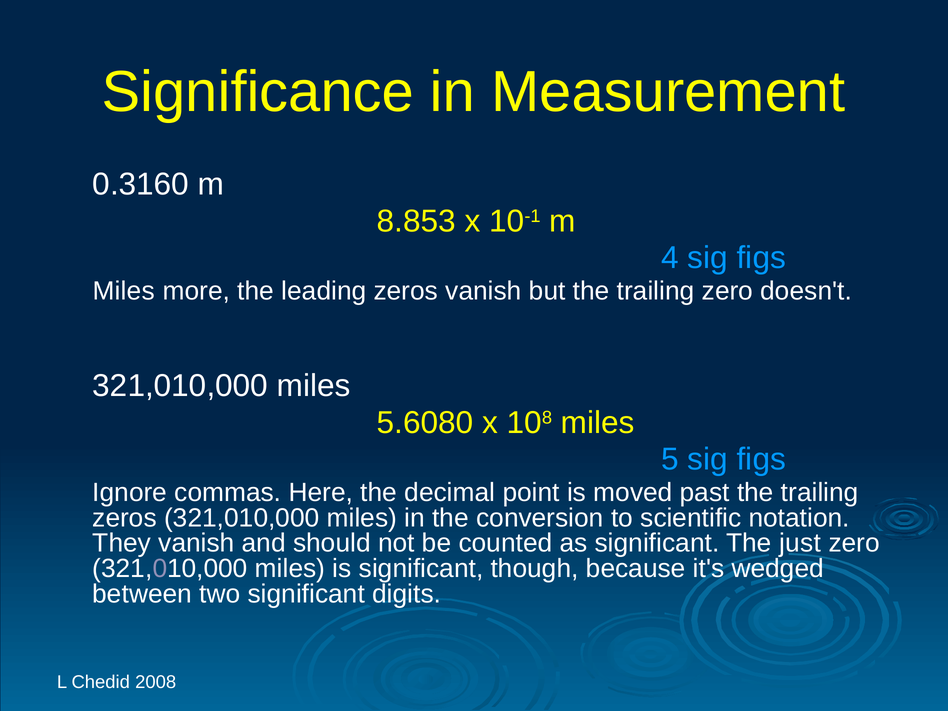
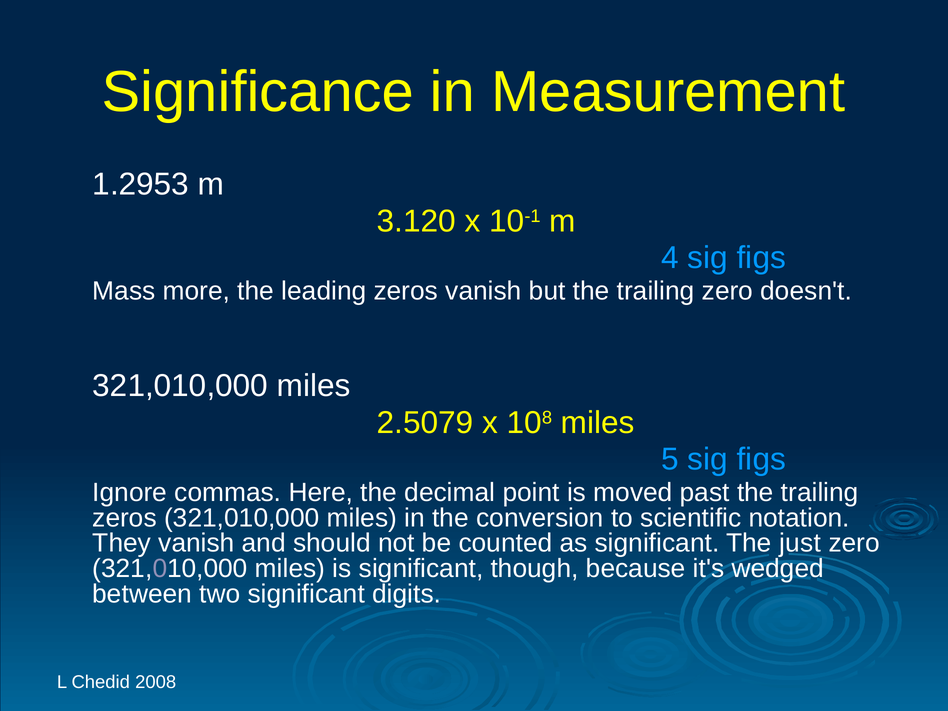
0.3160: 0.3160 -> 1.2953 (141, 184)
8.853: 8.853 -> 3.120 (416, 221)
Miles: Miles -> Mass (124, 291)
5.6080: 5.6080 -> 2.5079 (425, 423)
